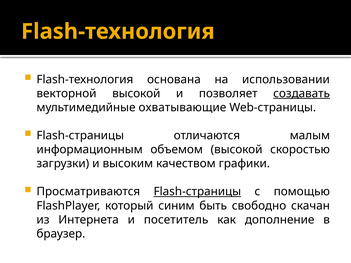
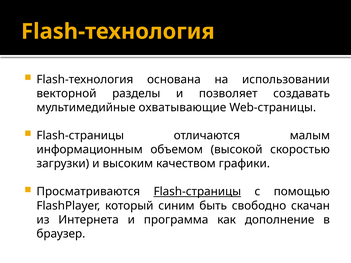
векторной высокой: высокой -> разделы (136, 94)
создавать underline: present -> none (302, 94)
посетитель: посетитель -> программа (176, 220)
